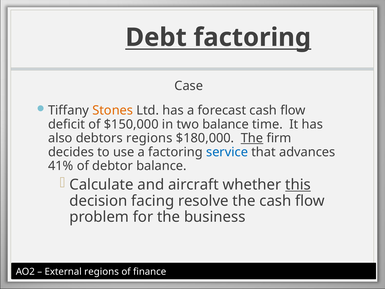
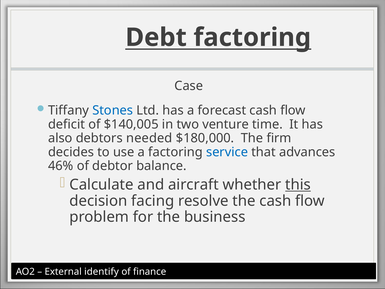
Stones colour: orange -> blue (113, 110)
$150,000: $150,000 -> $140,005 (131, 124)
two balance: balance -> venture (226, 124)
debtors regions: regions -> needed (149, 138)
The underline: present -> none (252, 138)
41%: 41% -> 46% (61, 166)
External regions: regions -> identify (102, 271)
